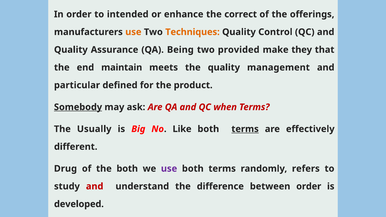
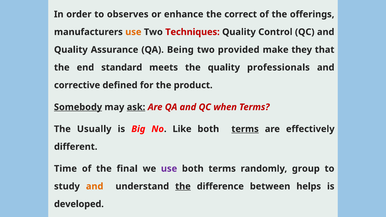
intended: intended -> observes (128, 14)
Techniques colour: orange -> red (192, 32)
maintain: maintain -> standard (122, 67)
management: management -> professionals (278, 67)
particular: particular -> corrective (77, 85)
ask underline: none -> present (136, 107)
Drug: Drug -> Time (65, 169)
the both: both -> final (127, 169)
refers: refers -> group (306, 169)
and colour: red -> orange (95, 186)
the underline: none -> present (183, 186)
between order: order -> helps (309, 186)
